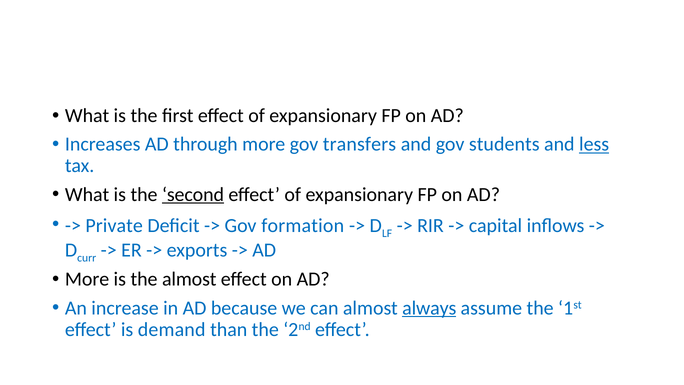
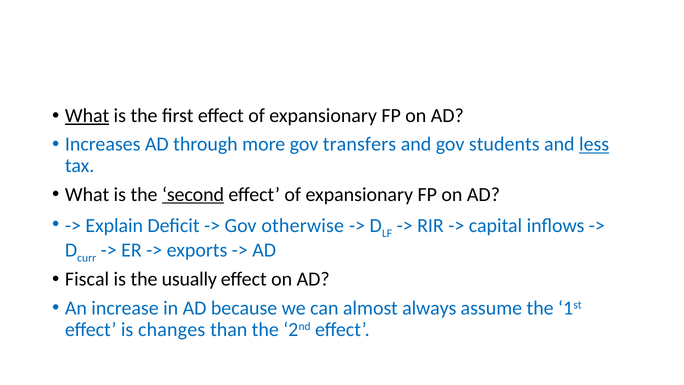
What underline: none -> present (87, 116)
Private: Private -> Explain (114, 225)
formation: formation -> otherwise (303, 225)
More: More -> Fiscal (87, 279)
the almost: almost -> usually (189, 279)
always underline: present -> none (429, 308)
demand: demand -> changes (172, 329)
